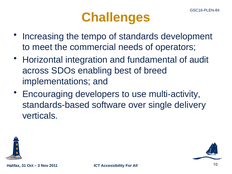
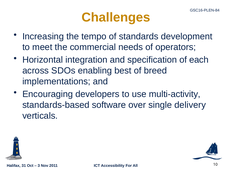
fundamental: fundamental -> specification (152, 60)
audit: audit -> each (199, 60)
